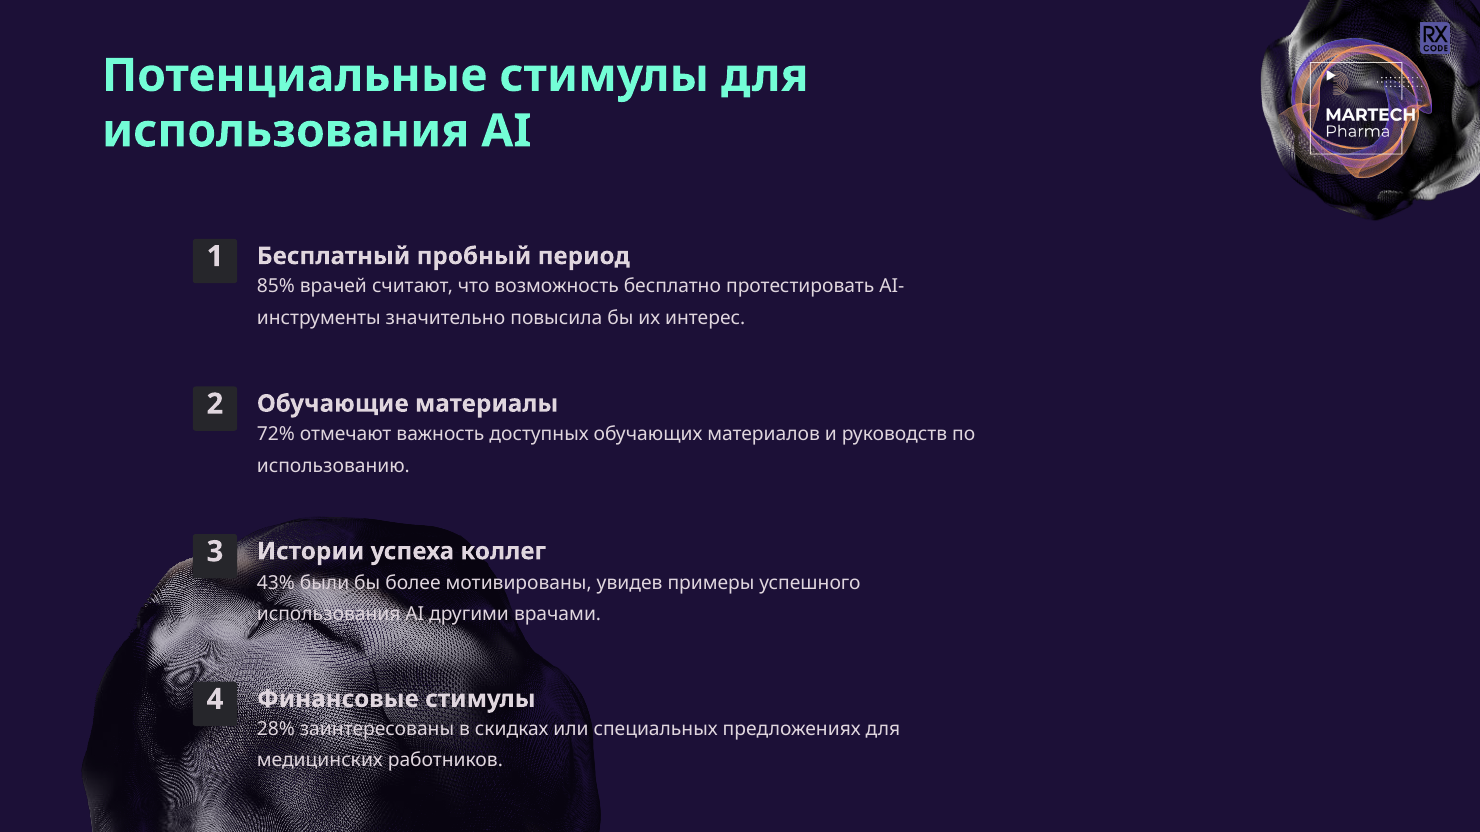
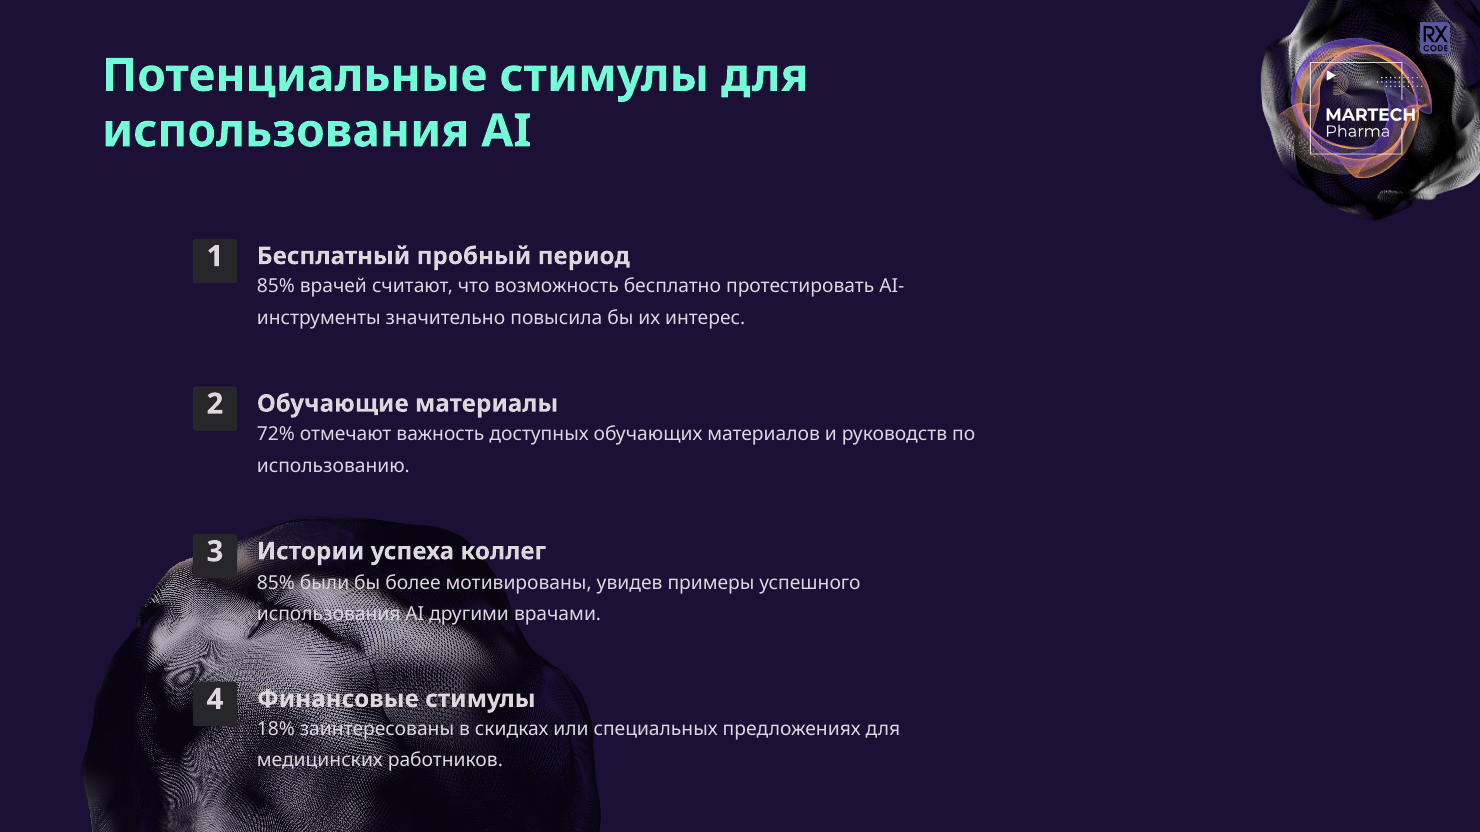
43%: 43% -> 85% (276, 583)
28%: 28% -> 18% (276, 729)
